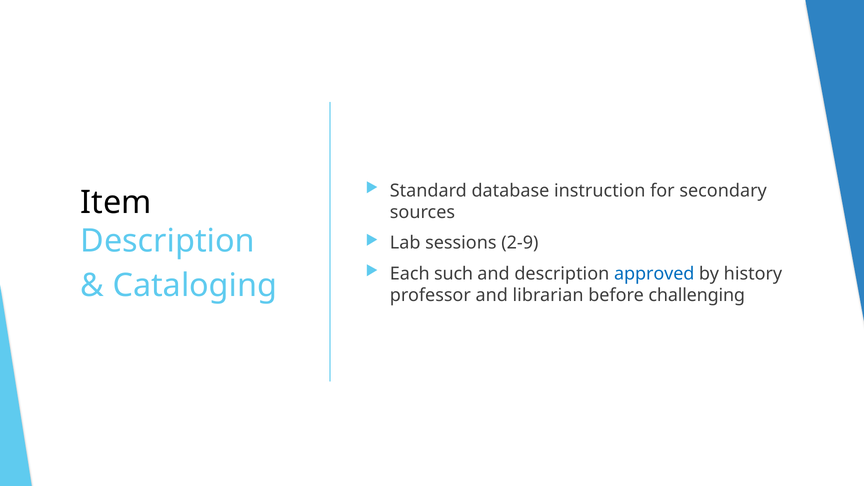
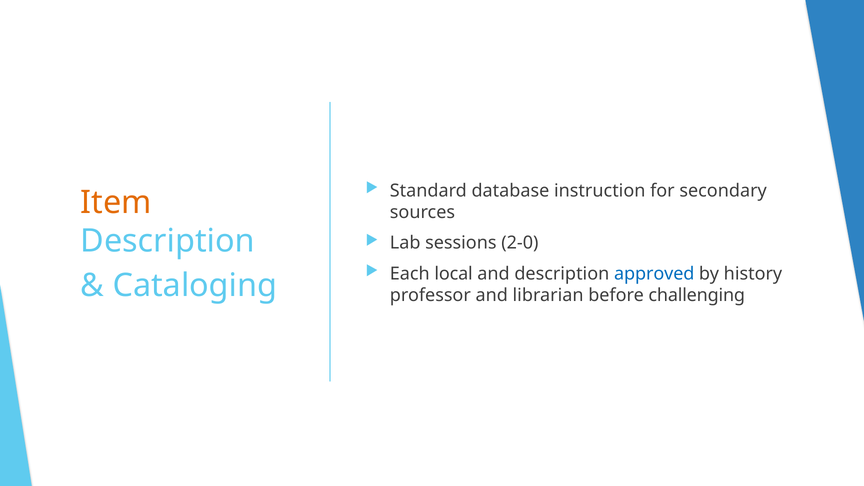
Item colour: black -> orange (116, 202)
2-9: 2-9 -> 2-0 (520, 243)
such: such -> local (454, 274)
